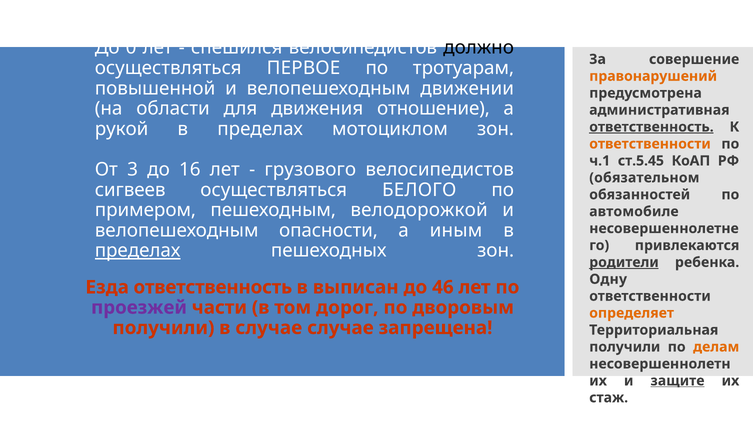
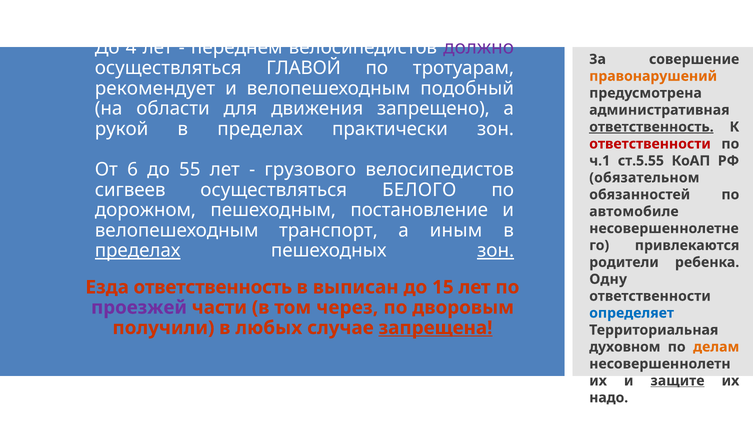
0: 0 -> 4 (131, 48)
спешился: спешился -> переднем (237, 48)
должно colour: black -> purple (479, 48)
ПЕРВОЕ: ПЕРВОЕ -> ГЛАВОЙ (304, 68)
повышенной: повышенной -> рекомендует (155, 88)
движении: движении -> подобный (467, 88)
отношение: отношение -> запрещено (433, 109)
мотоциклом: мотоциклом -> практически (390, 129)
ответственности colour: orange -> red (650, 144)
ст.5.45: ст.5.45 -> ст.5.55 (641, 161)
3: 3 -> 6 (133, 170)
16: 16 -> 55 (190, 170)
примером: примером -> дорожном (145, 210)
велодорожкой: велодорожкой -> постановление (419, 210)
опасности: опасности -> транспорт (328, 231)
зон underline: none -> present (496, 251)
родители underline: present -> none (624, 263)
46: 46 -> 15 (443, 288)
дорог: дорог -> через (347, 308)
определяет colour: orange -> blue (632, 313)
в случае: случае -> любых (269, 328)
запрещена underline: none -> present (435, 328)
получили: получили -> духовном (625, 347)
стаж: стаж -> надо (609, 398)
